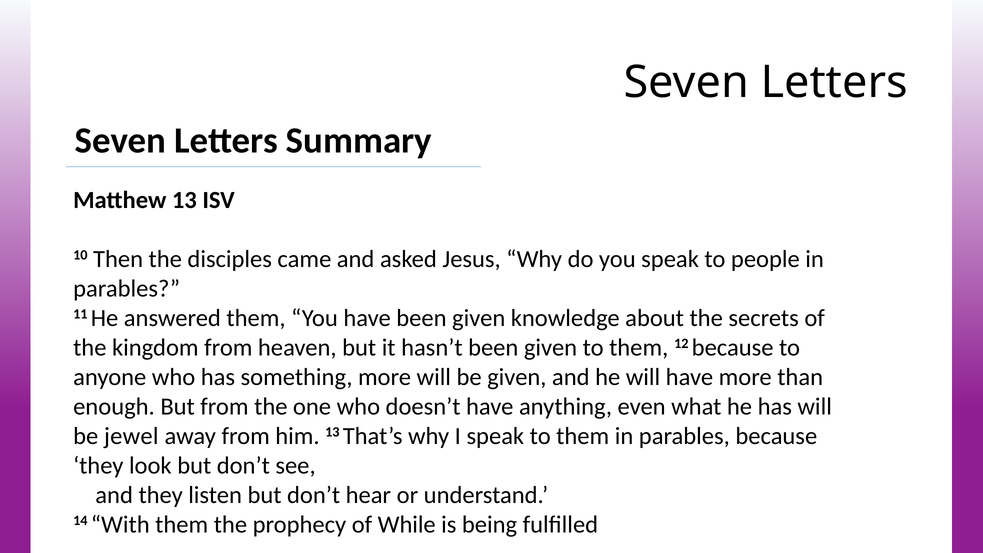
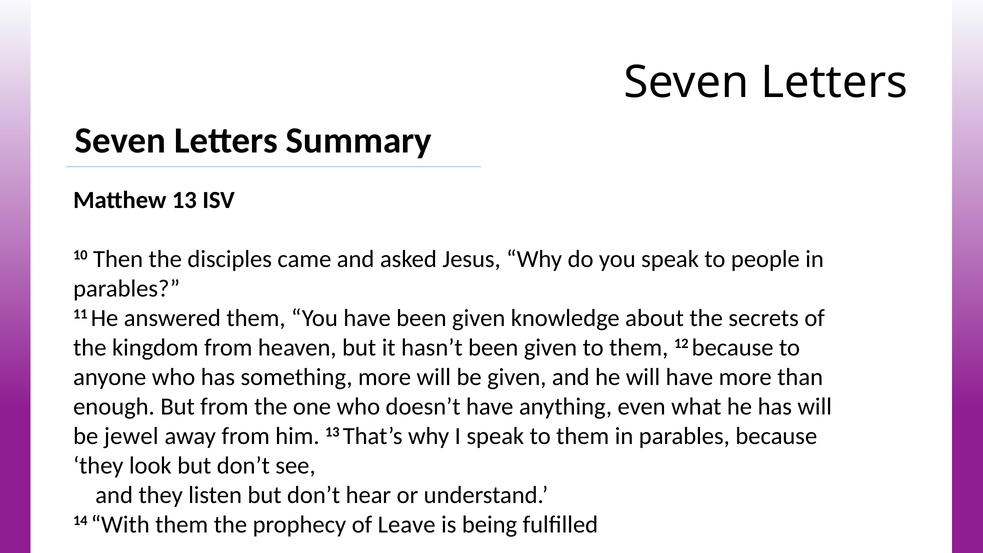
While: While -> Leave (407, 524)
